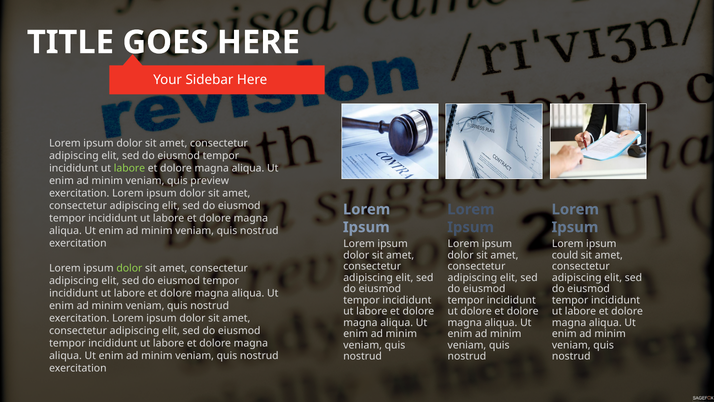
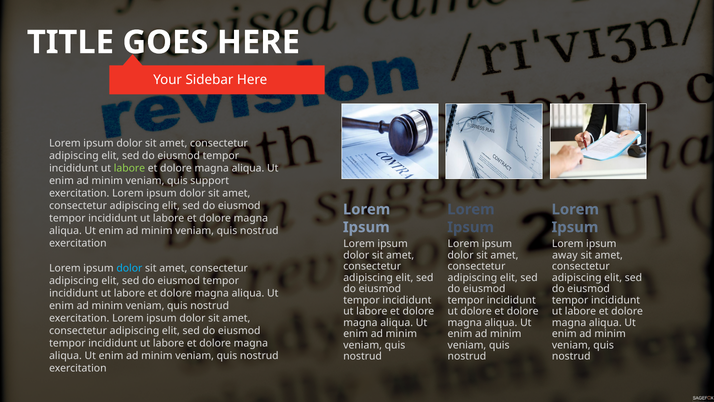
preview: preview -> support (210, 181)
could: could -> away (565, 255)
dolor colour: light green -> light blue (129, 268)
